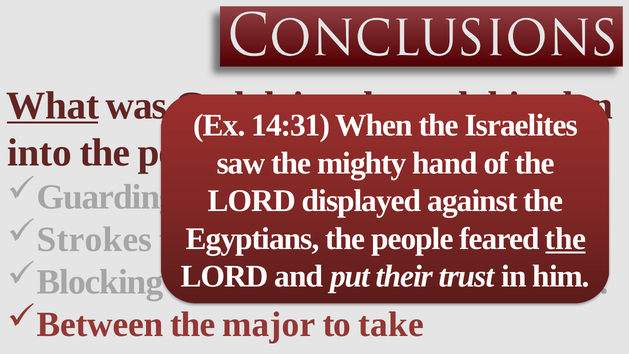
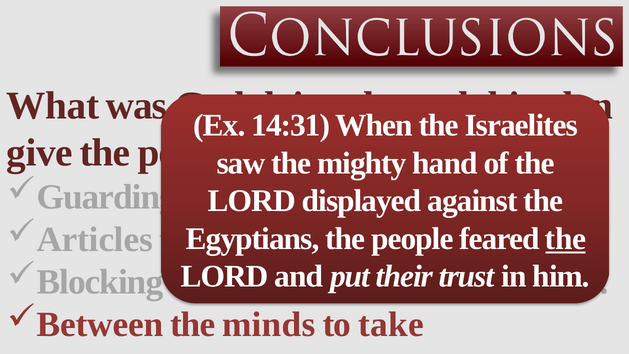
What underline: present -> none (53, 105)
into: into -> give (40, 153)
Strokes: Strokes -> Articles (95, 240)
major: major -> minds (269, 325)
